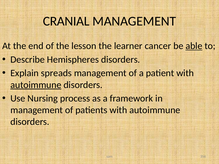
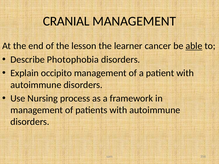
Hemispheres: Hemispheres -> Photophobia (73, 60)
spreads: spreads -> occipito (56, 73)
autoimmune underline: present -> none (36, 85)
